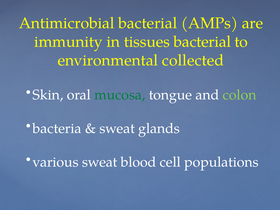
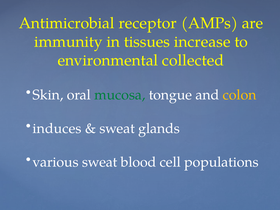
Antimicrobial bacterial: bacterial -> receptor (148, 23)
tissues bacterial: bacterial -> increase (202, 42)
colon colour: light green -> yellow (240, 95)
bacteria: bacteria -> induces (57, 128)
